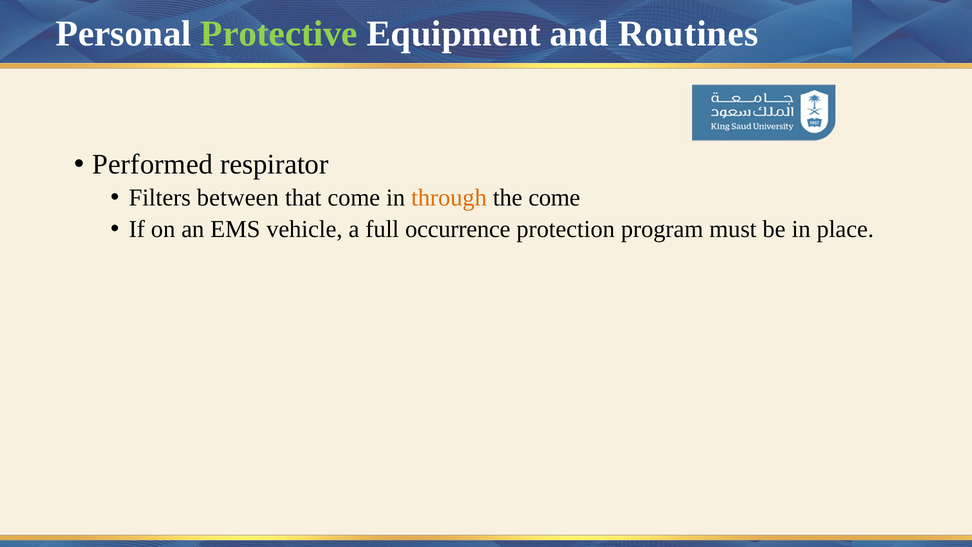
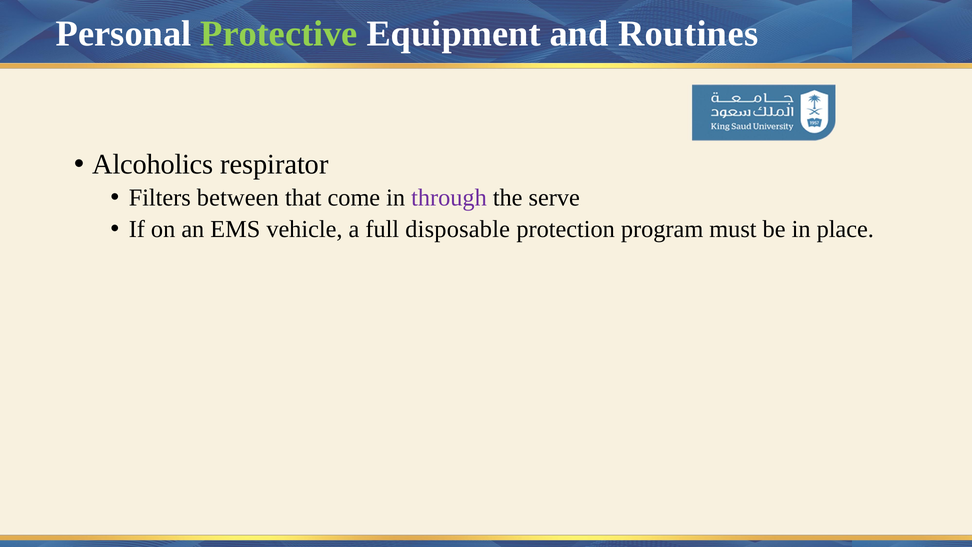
Performed: Performed -> Alcoholics (153, 164)
through colour: orange -> purple (449, 198)
the come: come -> serve (554, 198)
occurrence: occurrence -> disposable (458, 229)
